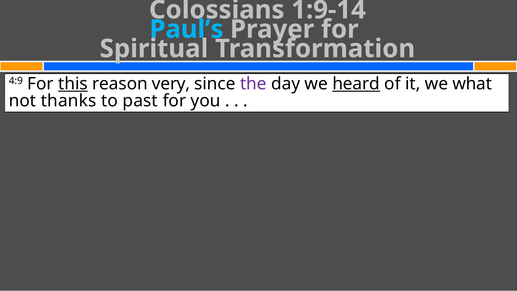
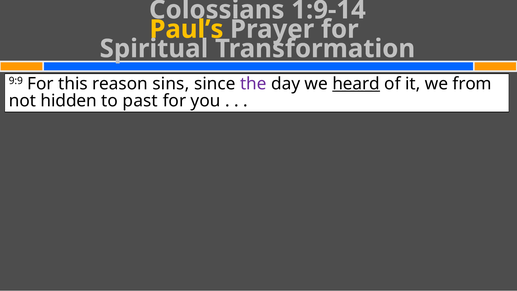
Paul’s colour: light blue -> yellow (186, 29)
4:9: 4:9 -> 9:9 (16, 81)
this underline: present -> none (73, 84)
very: very -> sins (171, 84)
what: what -> from (472, 84)
thanks: thanks -> hidden (69, 101)
